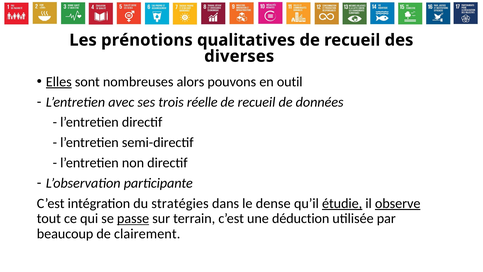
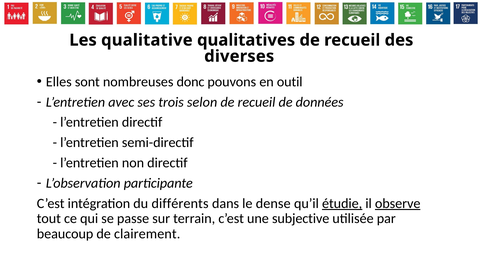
prénotions: prénotions -> qualitative (147, 40)
Elles underline: present -> none (59, 82)
alors: alors -> donc (191, 82)
réelle: réelle -> selon (202, 102)
stratégies: stratégies -> différents (180, 203)
passe underline: present -> none (133, 218)
déduction: déduction -> subjective (301, 218)
